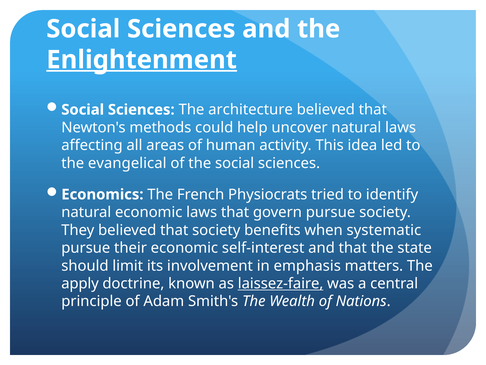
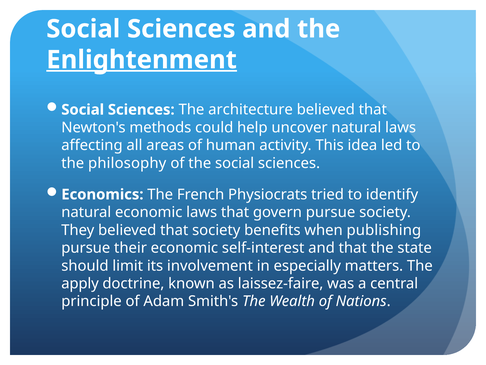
evangelical: evangelical -> philosophy (127, 163)
systematic: systematic -> publishing (384, 230)
emphasis: emphasis -> especially (307, 265)
laissez-faire underline: present -> none (281, 283)
